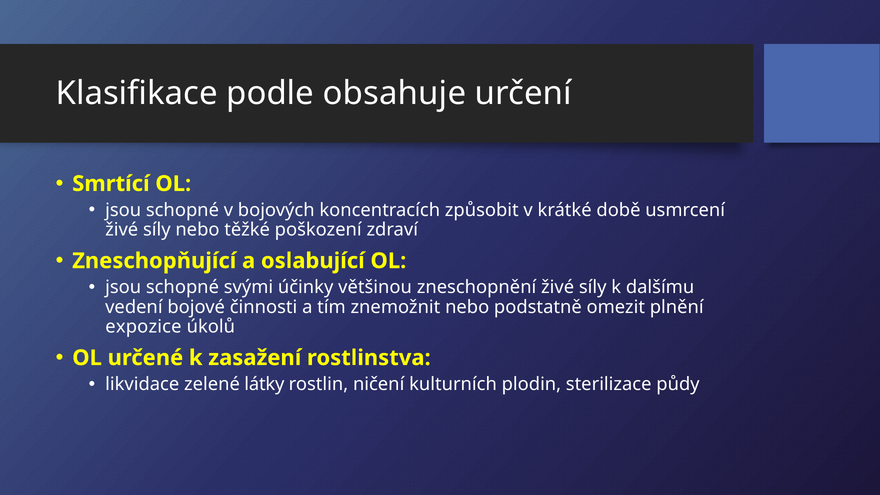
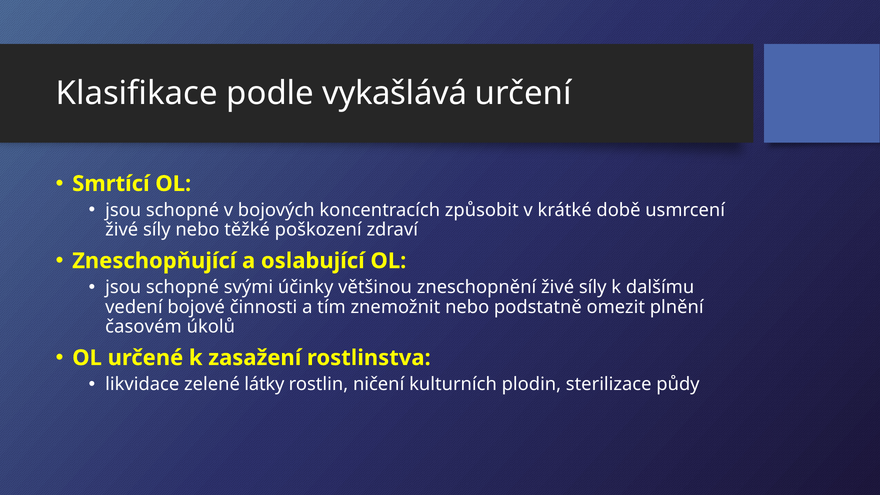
obsahuje: obsahuje -> vykašlává (395, 93)
expozice: expozice -> časovém (143, 327)
